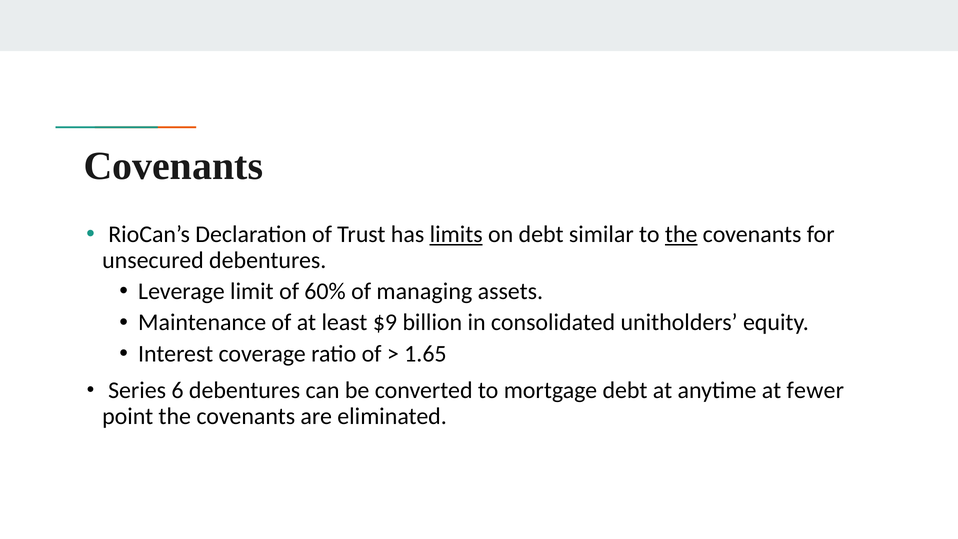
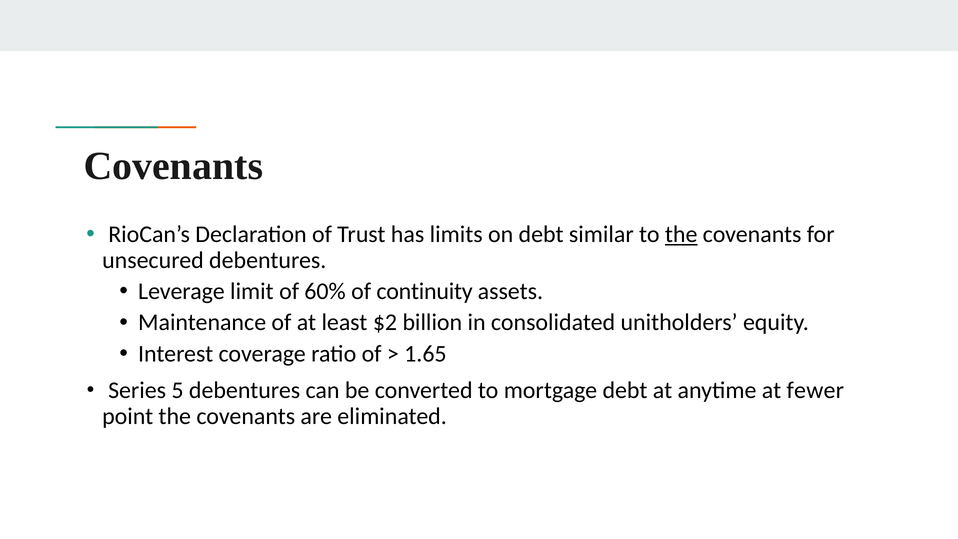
limits underline: present -> none (456, 234)
managing: managing -> continuity (425, 291)
$9: $9 -> $2 (385, 322)
6: 6 -> 5 (178, 390)
